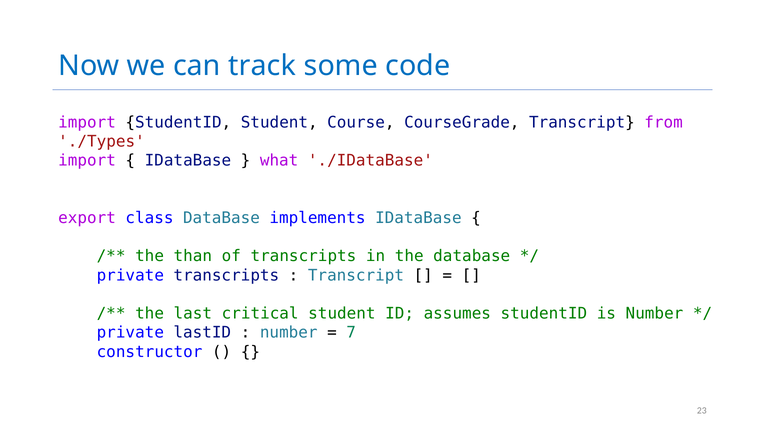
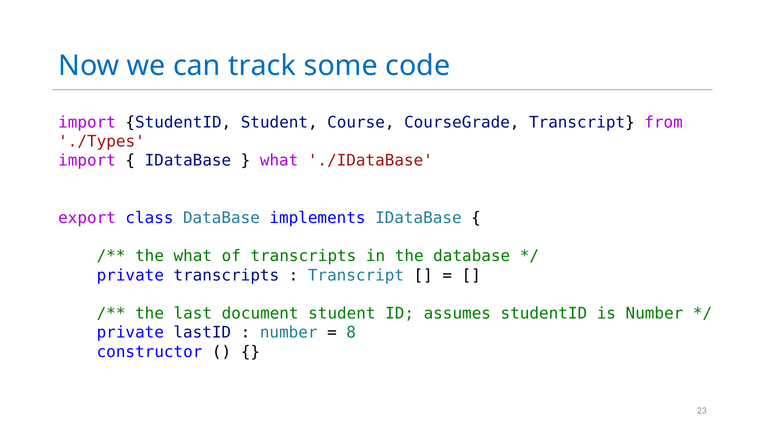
the than: than -> what (193, 256)
critical: critical -> document (260, 314)
7: 7 -> 8 (351, 333)
